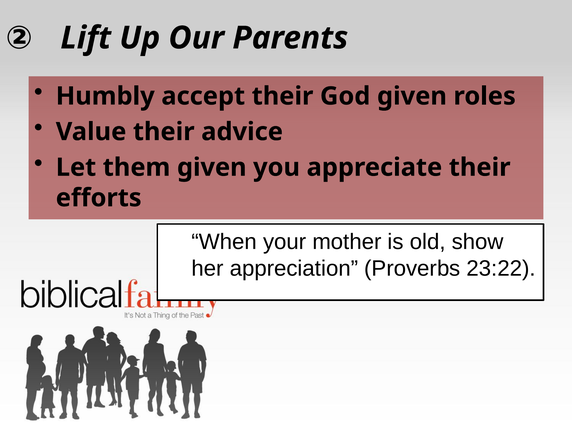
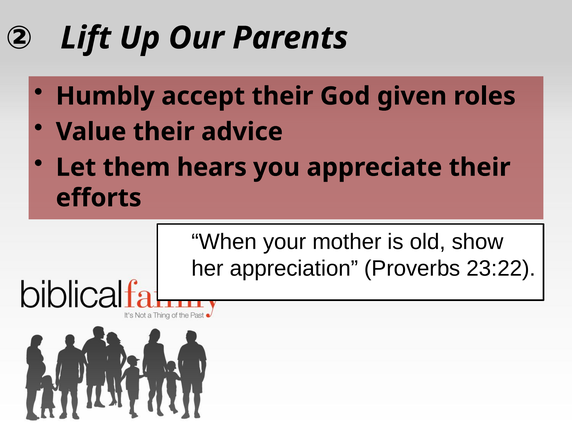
them given: given -> hears (212, 167)
